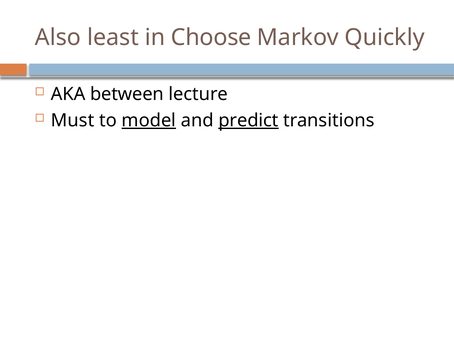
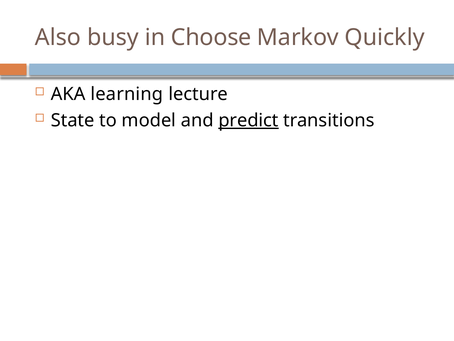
least: least -> busy (113, 38)
between: between -> learning (127, 94)
Must: Must -> State (73, 120)
model underline: present -> none (149, 120)
